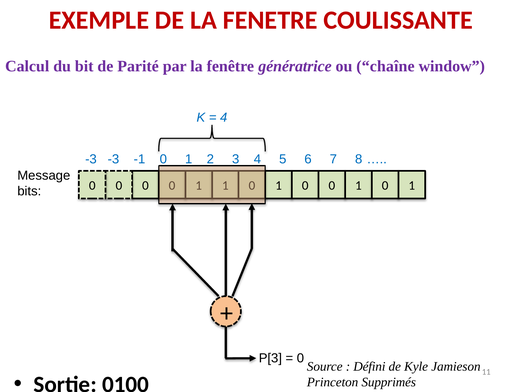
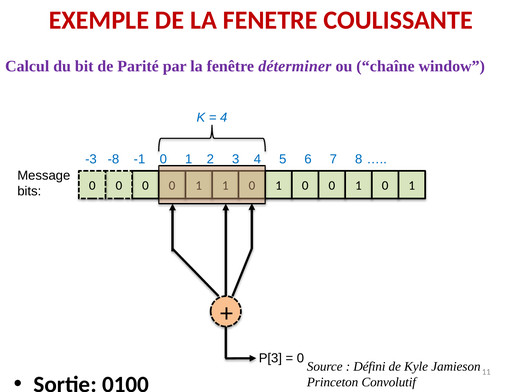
génératrice: génératrice -> déterminer (295, 66)
-3 -3: -3 -> -8 (113, 159)
Supprimés: Supprimés -> Convolutif (389, 382)
